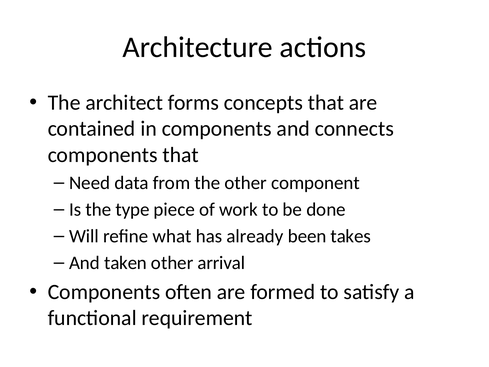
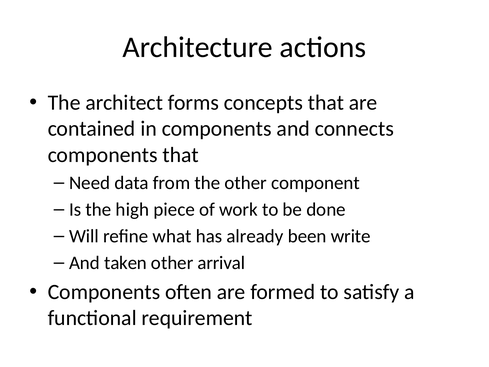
type: type -> high (132, 209)
takes: takes -> write (351, 236)
